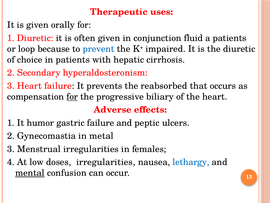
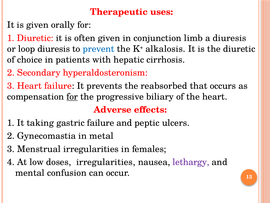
fluid: fluid -> limb (193, 38)
a patients: patients -> diuresis (230, 38)
loop because: because -> diuresis (54, 49)
impaired: impaired -> alkalosis (165, 49)
humor: humor -> taking (40, 123)
lethargy colour: blue -> purple (191, 162)
mental underline: present -> none (30, 173)
